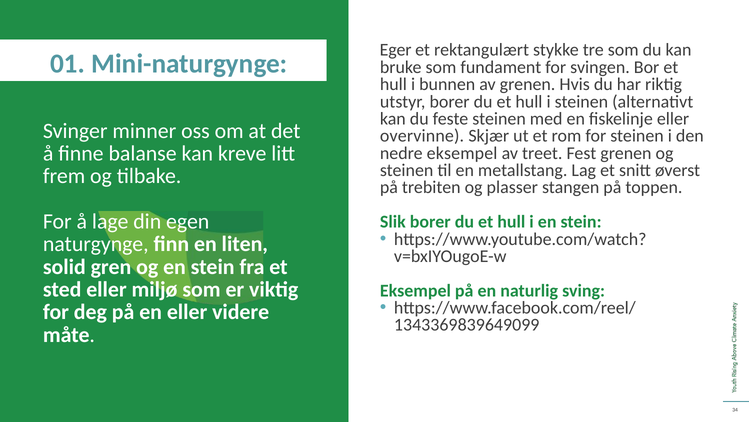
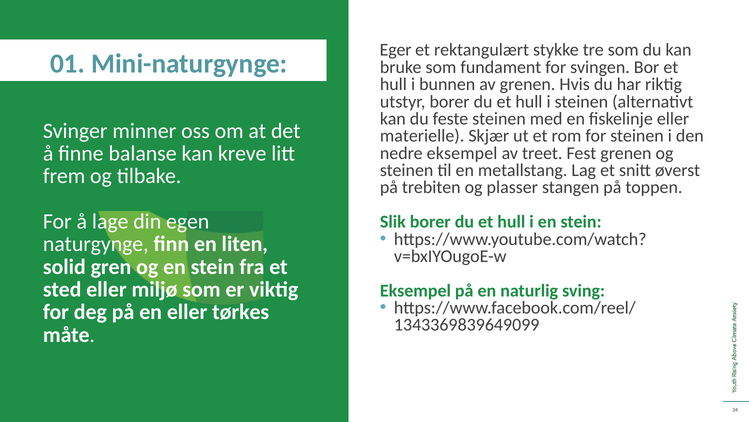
overvinne: overvinne -> materielle (422, 136)
videre: videre -> tørkes (241, 312)
